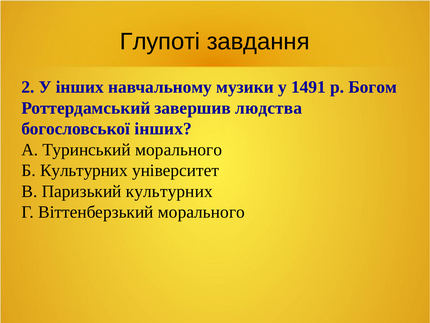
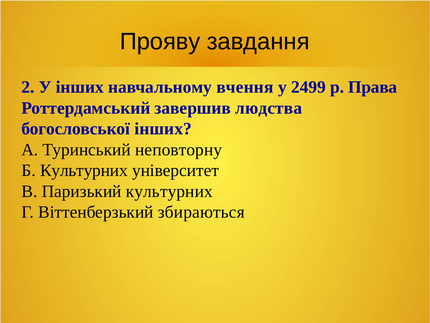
Глупоті: Глупоті -> Прояву (160, 41)
музики: музики -> вчення (245, 87)
1491: 1491 -> 2499 (308, 87)
Богом: Богом -> Права (373, 87)
Туринський морального: морального -> неповторну (179, 149)
Віттенберзький морального: морального -> збираються (201, 212)
